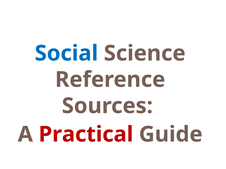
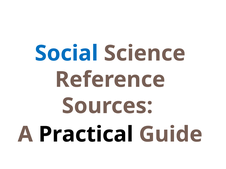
Practical colour: red -> black (86, 135)
